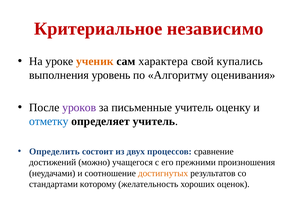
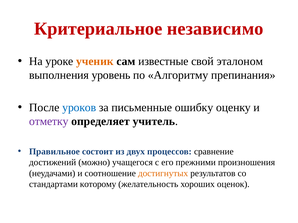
характера: характера -> известные (163, 61)
купались: купались -> эталоном (240, 61)
оценивания: оценивания -> препинания (243, 75)
уроков colour: purple -> blue (79, 108)
письменные учитель: учитель -> ошибку (194, 108)
отметку colour: blue -> purple (49, 122)
Определить: Определить -> Правильное (54, 152)
